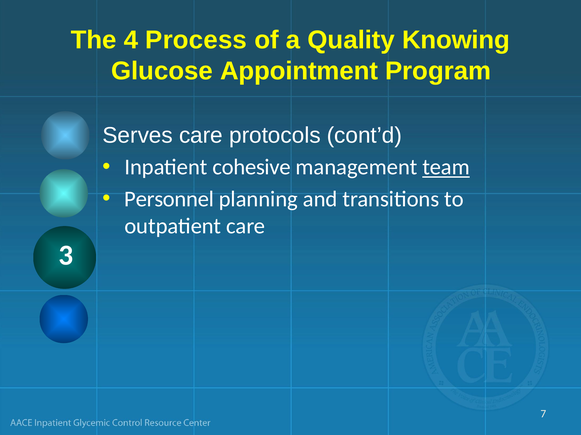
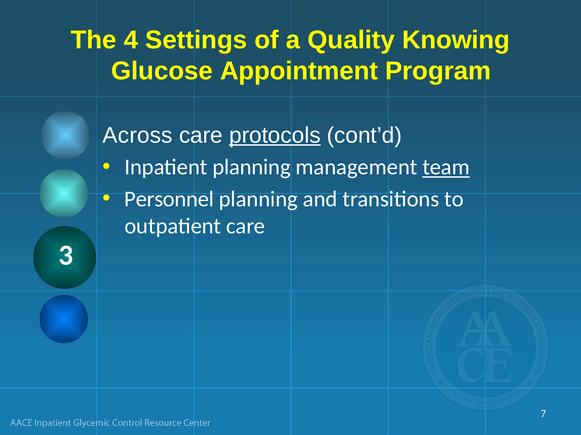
Process: Process -> Settings (196, 40)
Serves: Serves -> Across (138, 135)
protocols underline: none -> present (275, 135)
Inpatient cohesive: cohesive -> planning (252, 167)
